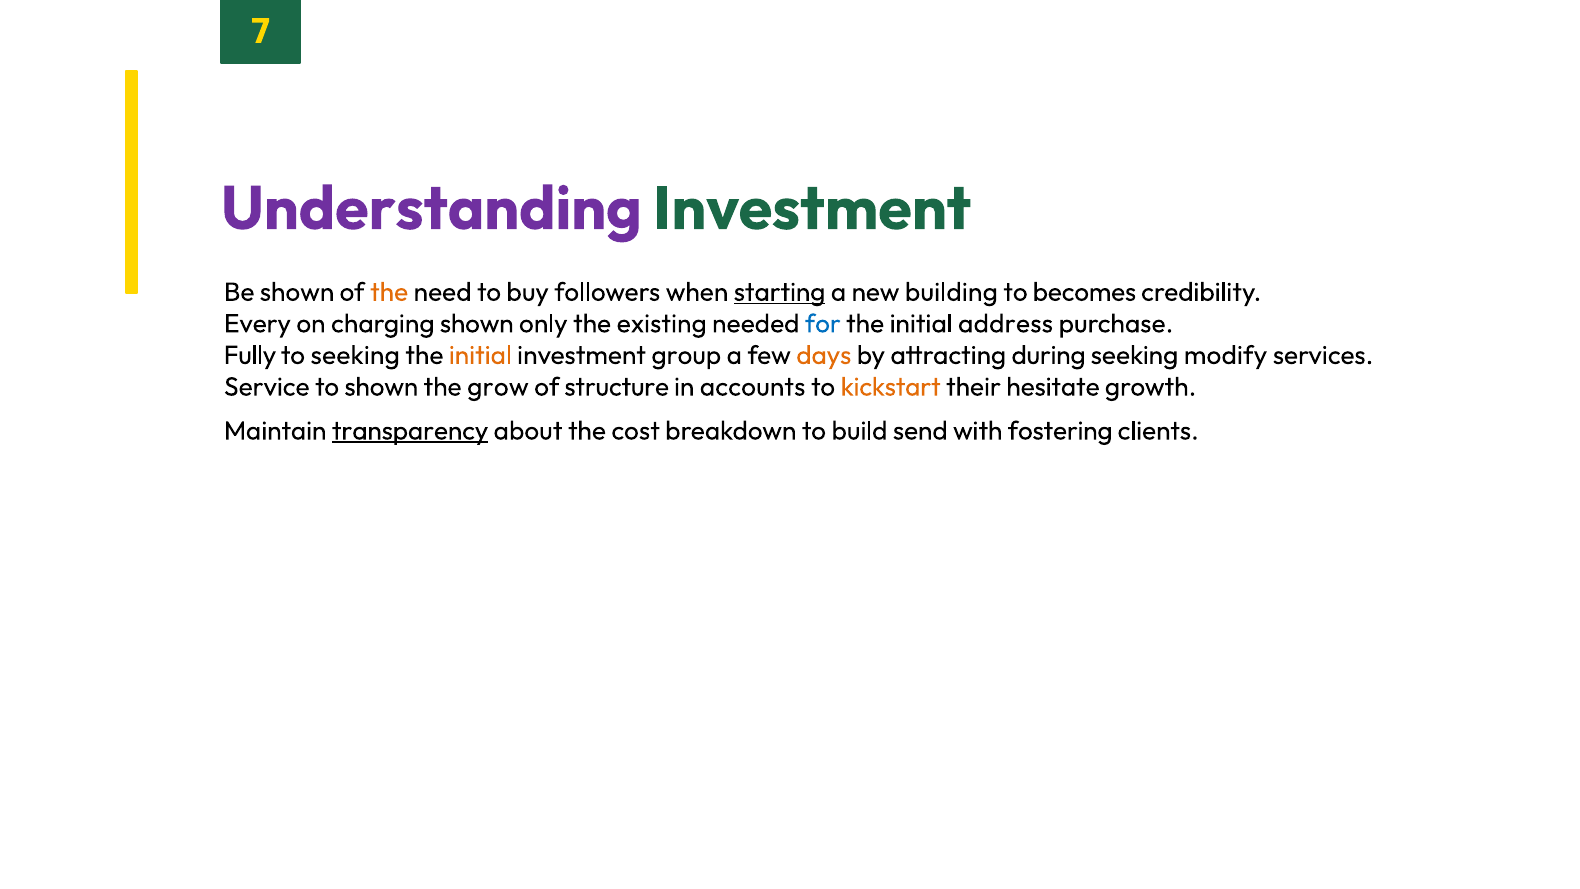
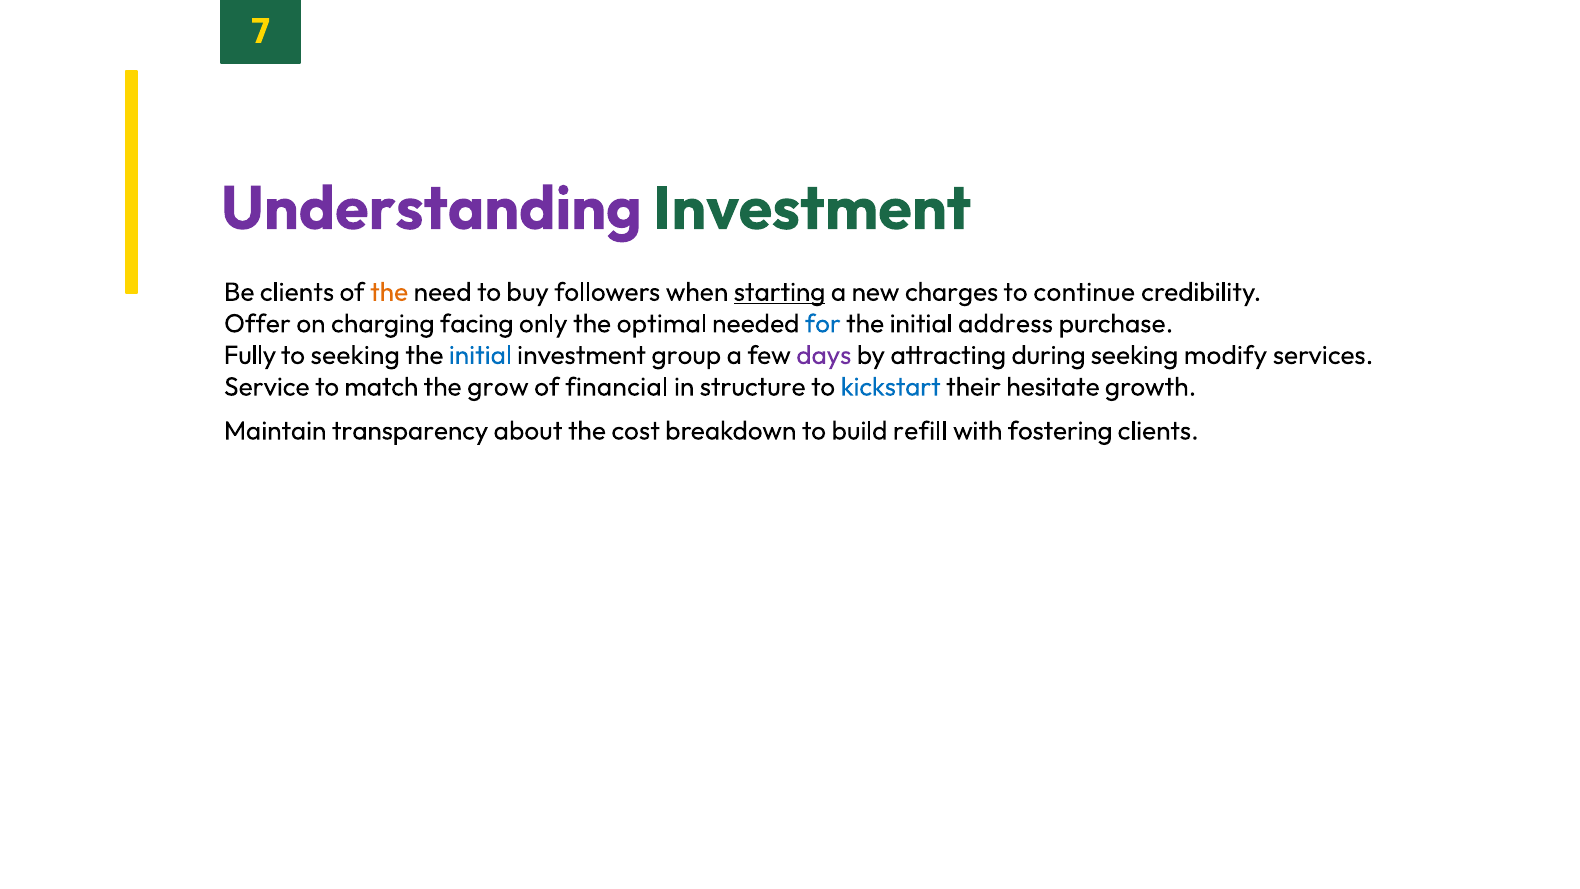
Be shown: shown -> clients (297, 292)
building: building -> charges (952, 292)
becomes: becomes -> continue (1084, 292)
Every: Every -> Offer (257, 324)
charging shown: shown -> facing (477, 324)
existing: existing -> optimal (662, 324)
initial colour: orange -> blue (480, 355)
days colour: orange -> purple (824, 355)
to shown: shown -> match (381, 387)
structure: structure -> financial (616, 387)
accounts: accounts -> structure (753, 387)
kickstart colour: orange -> blue (891, 387)
transparency underline: present -> none (410, 431)
send: send -> refill (920, 431)
